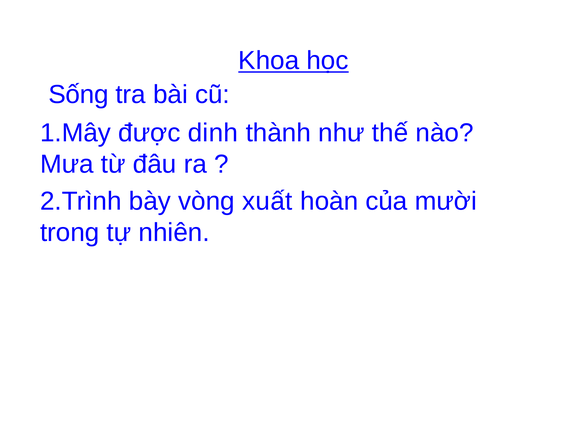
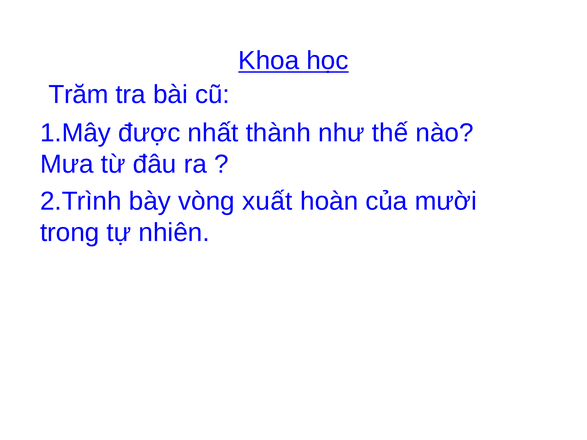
Sống: Sống -> Trăm (79, 95)
dinh: dinh -> nhất (213, 133)
